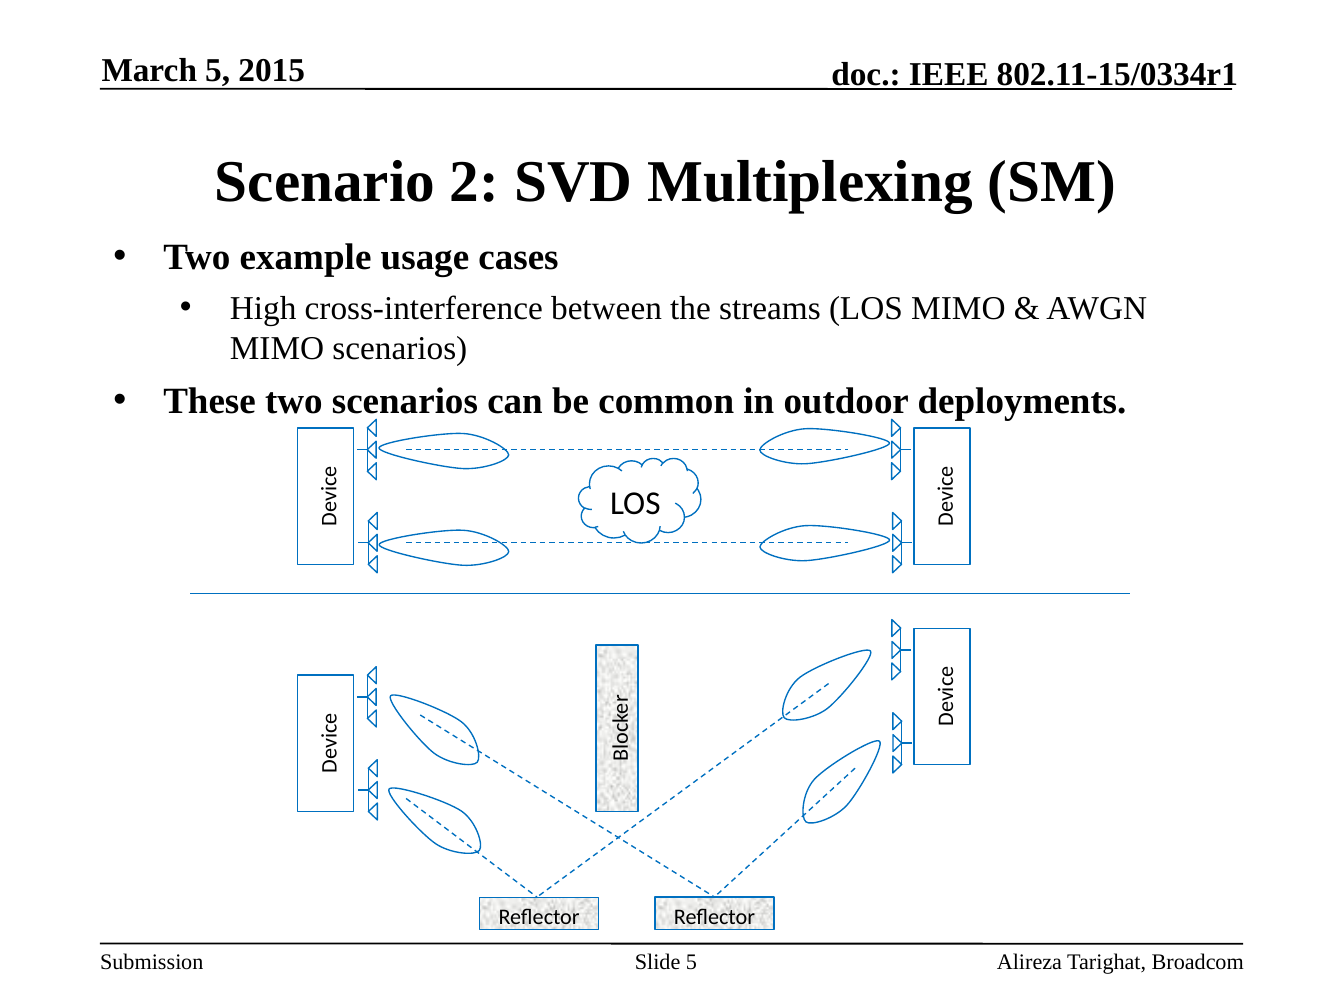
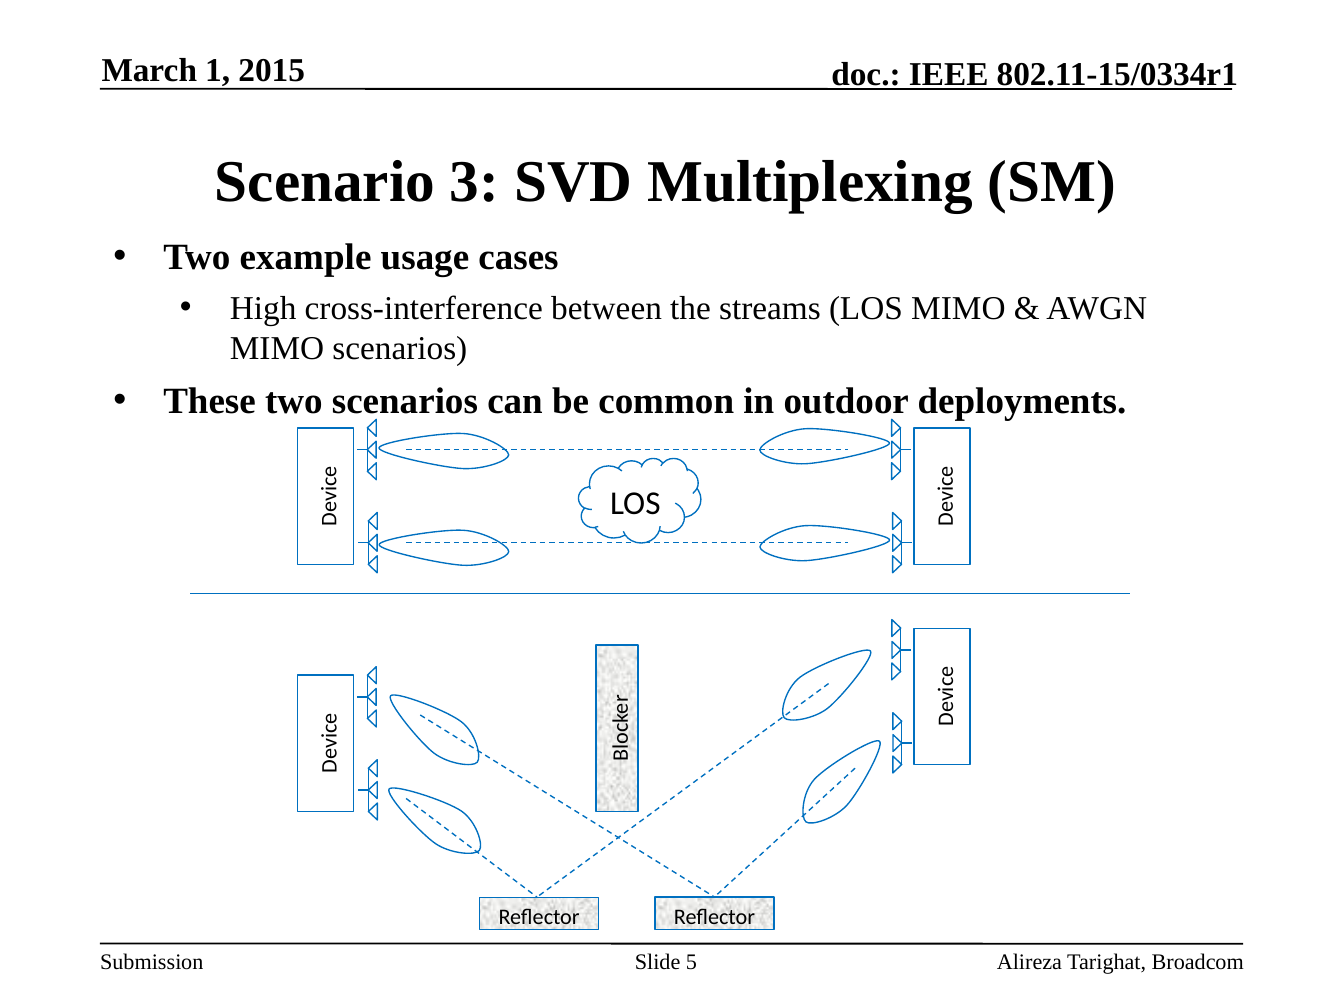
March 5: 5 -> 1 (218, 71)
2: 2 -> 3 (475, 182)
